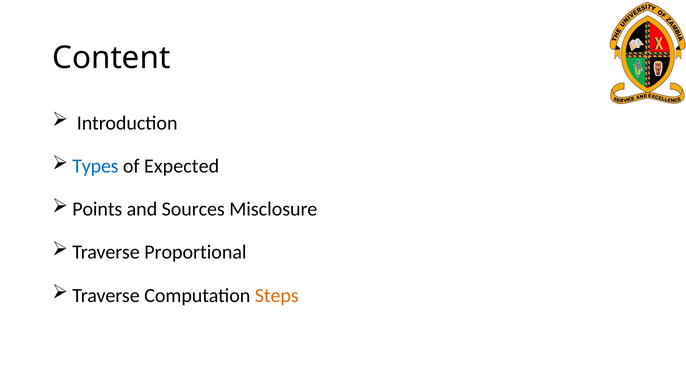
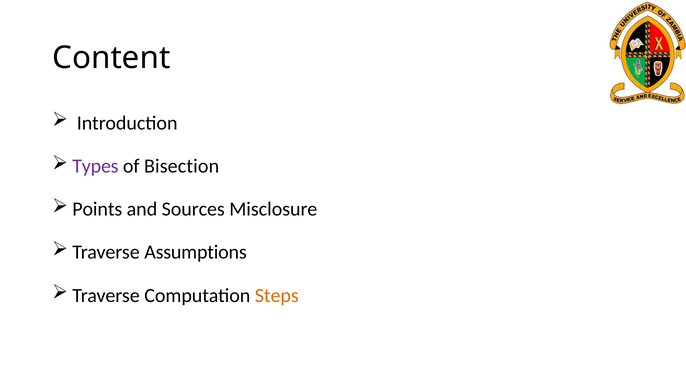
Types colour: blue -> purple (95, 166)
Expected: Expected -> Bisection (182, 166)
Proportional: Proportional -> Assumptions (195, 252)
